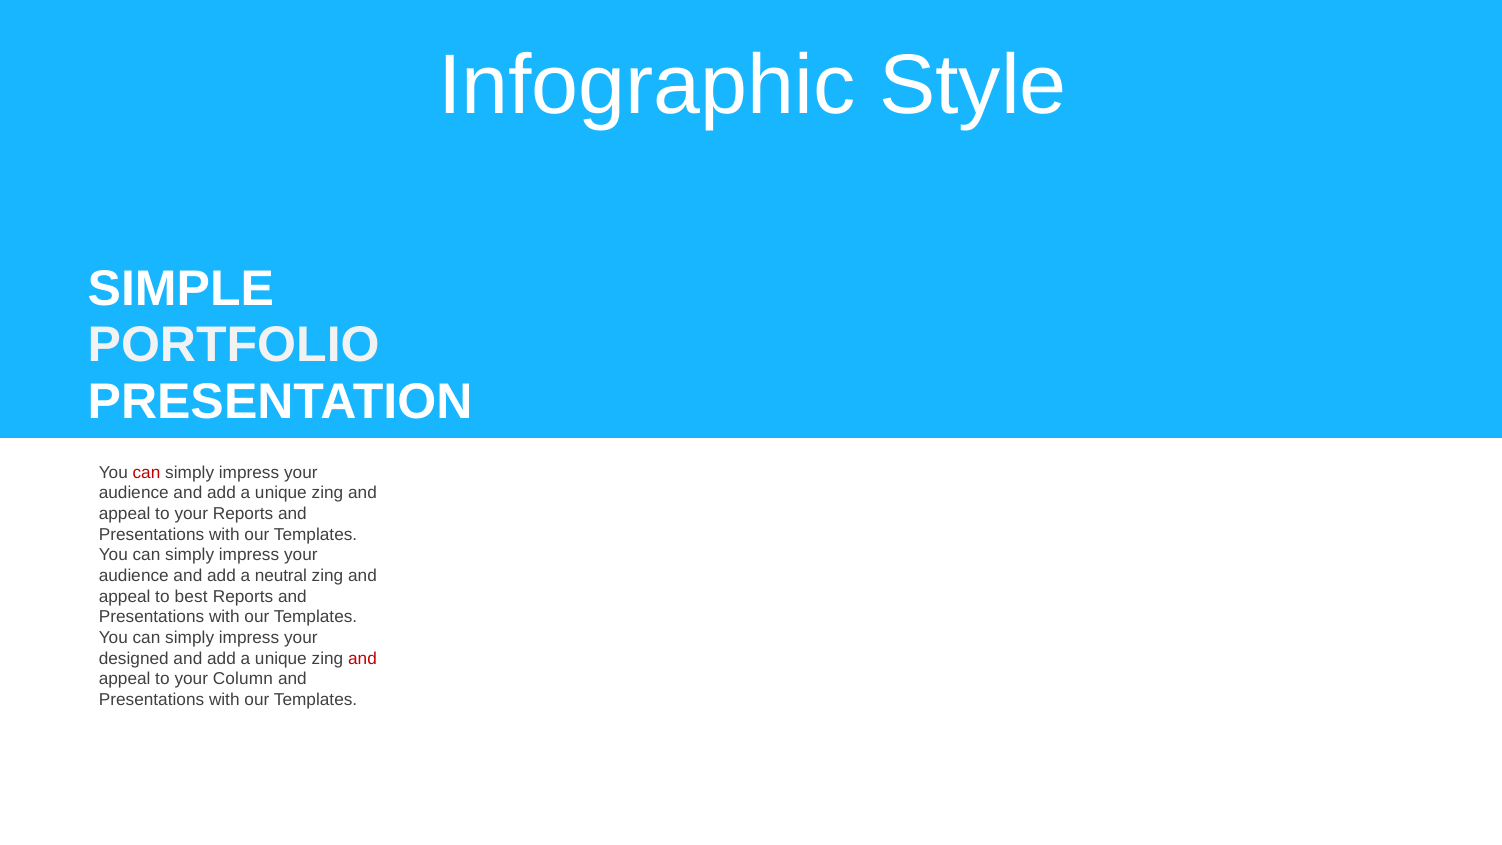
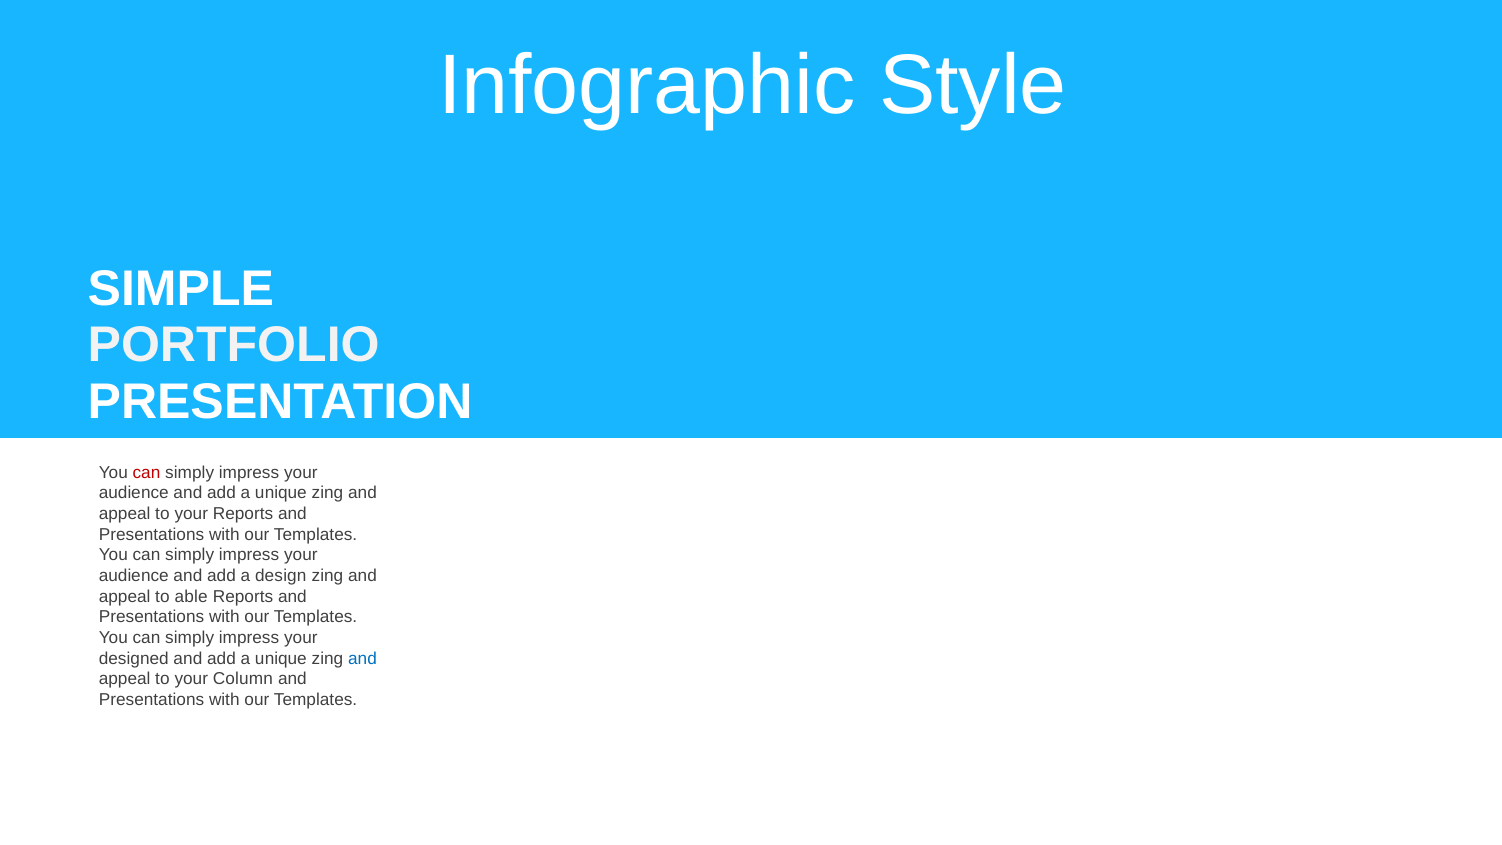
neutral: neutral -> design (281, 576)
best: best -> able (191, 596)
and colour: red -> blue (362, 658)
